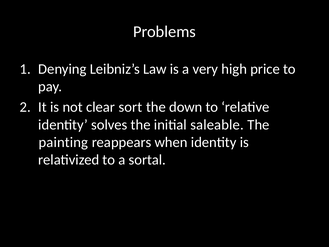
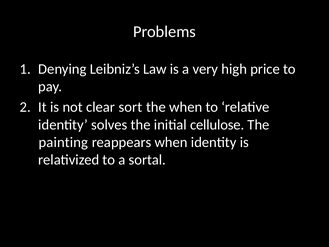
the down: down -> when (186, 107)
saleable: saleable -> cellulose (217, 125)
